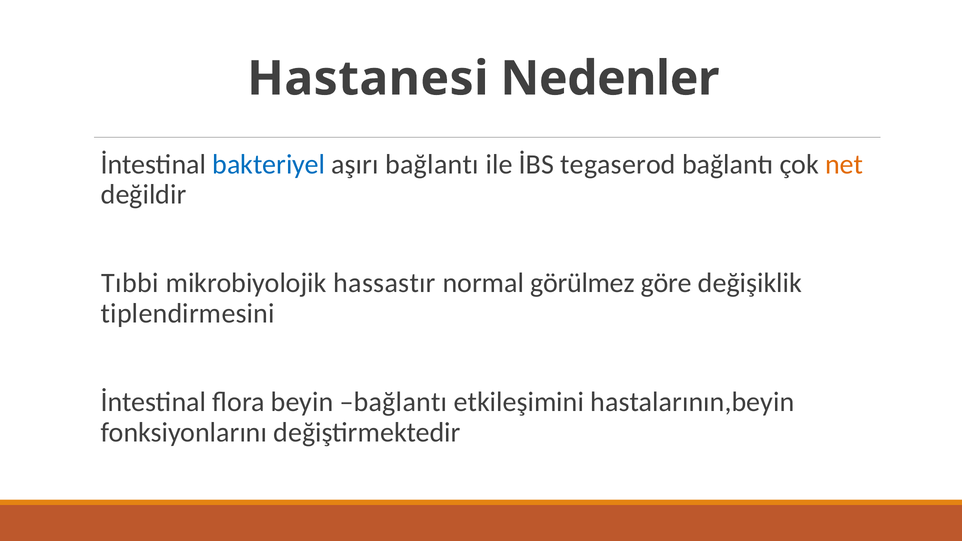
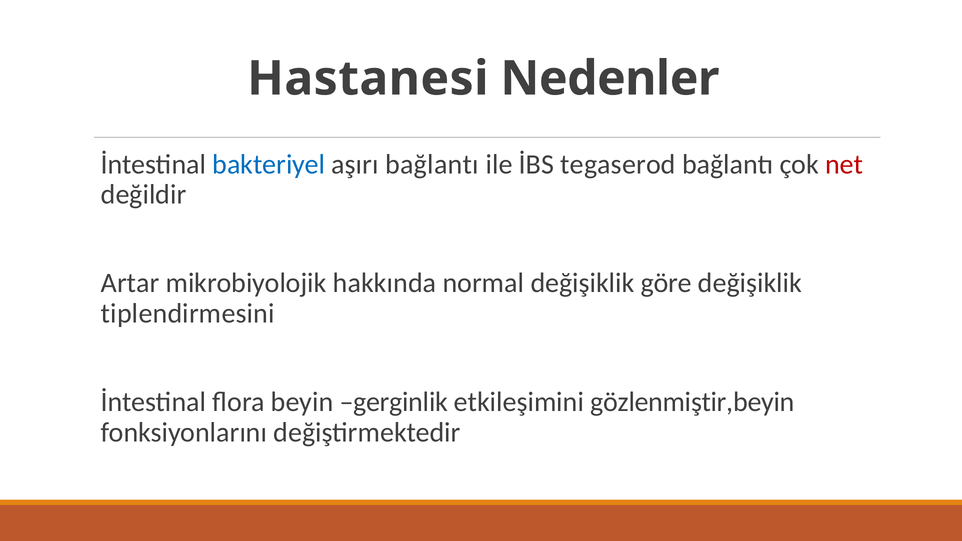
net colour: orange -> red (844, 164)
Tıbbi: Tıbbi -> Artar (130, 283)
hassastır: hassastır -> hakkında (385, 283)
normal görülmez: görülmez -> değişiklik (582, 283)
beyin bağlantı: bağlantı -> gerginlik (394, 402)
hastalarının,beyin: hastalarının,beyin -> gözlenmiştir,beyin (692, 402)
